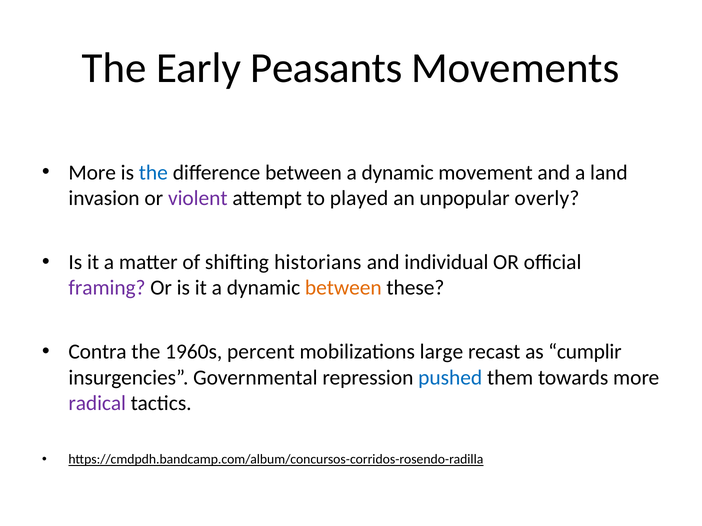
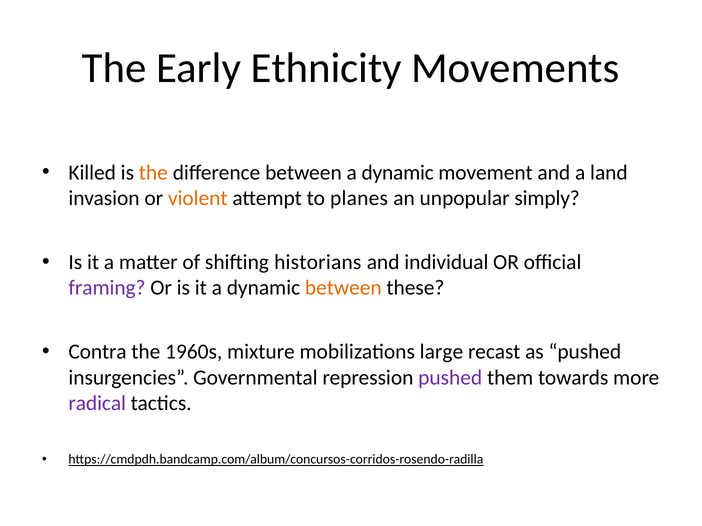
Peasants: Peasants -> Ethnicity (326, 68)
More: More -> Killed (92, 173)
the colour: blue -> orange (153, 173)
violent colour: purple -> orange (198, 198)
played: played -> planes (359, 198)
overly: overly -> simply (547, 198)
percent: percent -> mixture (261, 352)
as cumplir: cumplir -> pushed (585, 352)
pushed colour: blue -> purple (450, 378)
